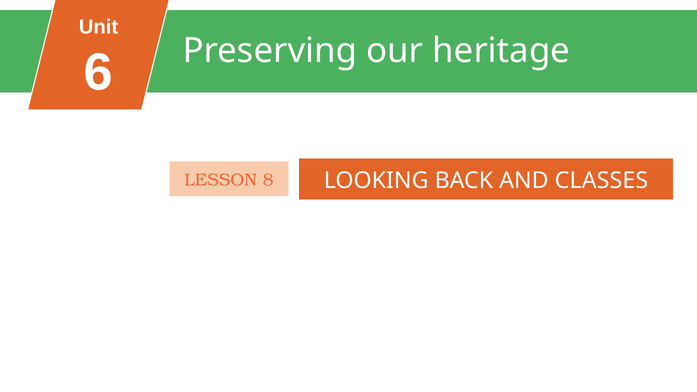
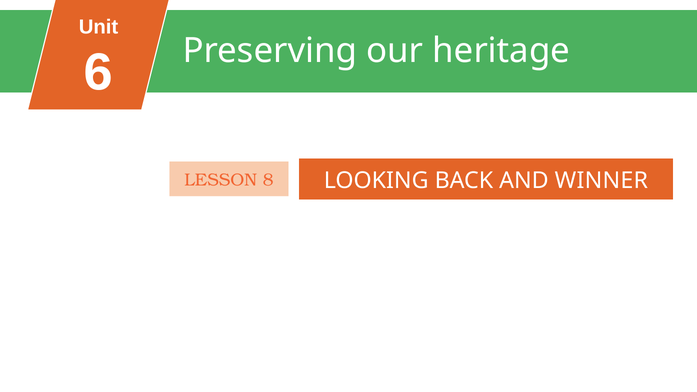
CLASSES: CLASSES -> WINNER (601, 181)
